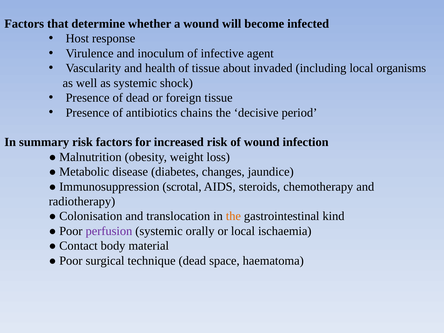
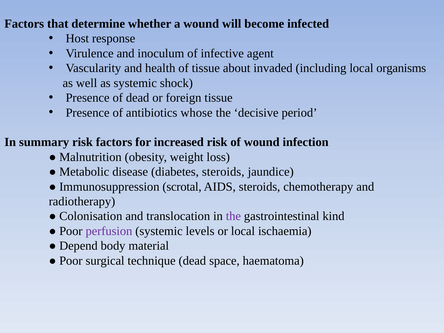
chains: chains -> whose (197, 113)
diabetes changes: changes -> steroids (223, 172)
the colour: orange -> purple (233, 216)
orally: orally -> levels (200, 231)
Contact: Contact -> Depend (78, 246)
